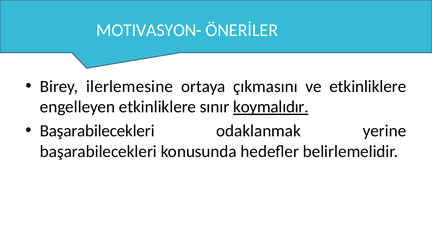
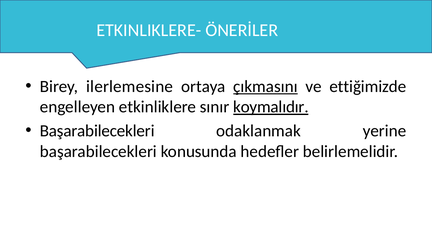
MOTIVASYON-: MOTIVASYON- -> ETKINLIKLERE- (149, 30)
çıkmasını underline: none -> present (265, 86)
ve etkinliklere: etkinliklere -> ettiğimizde (368, 86)
